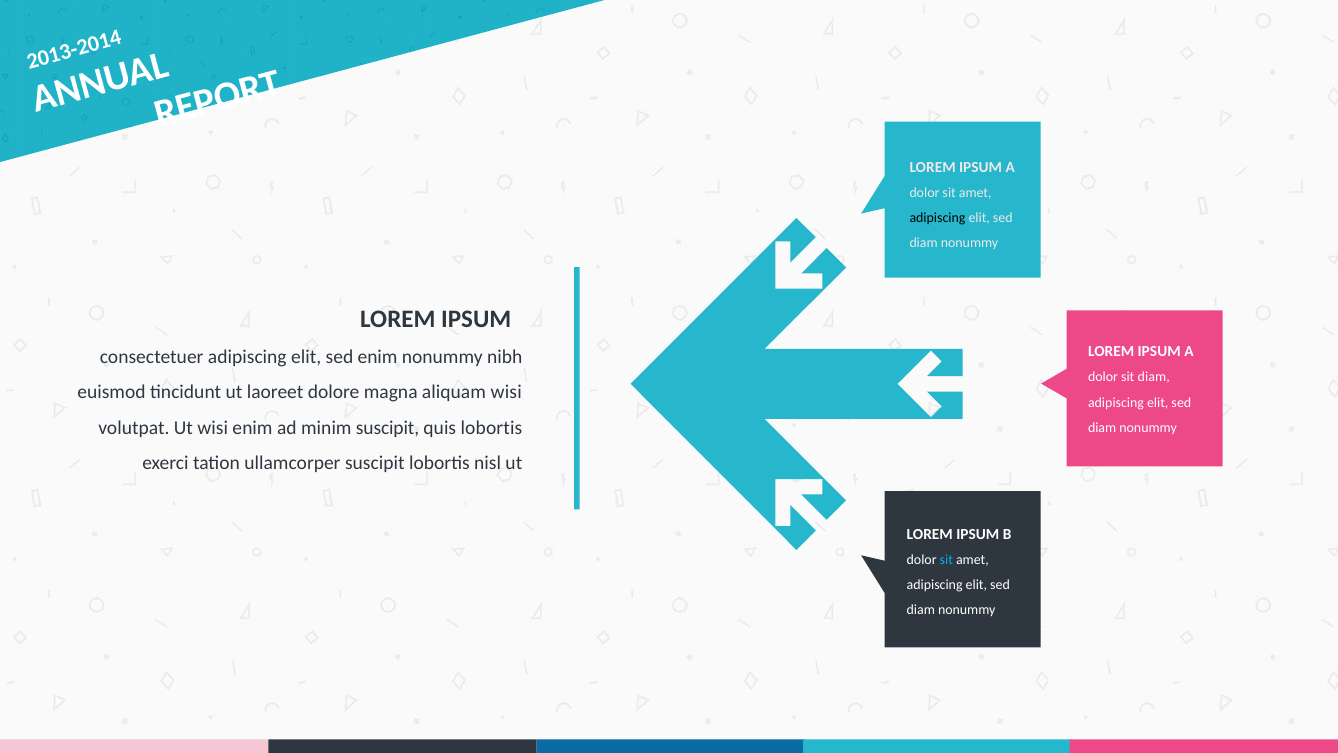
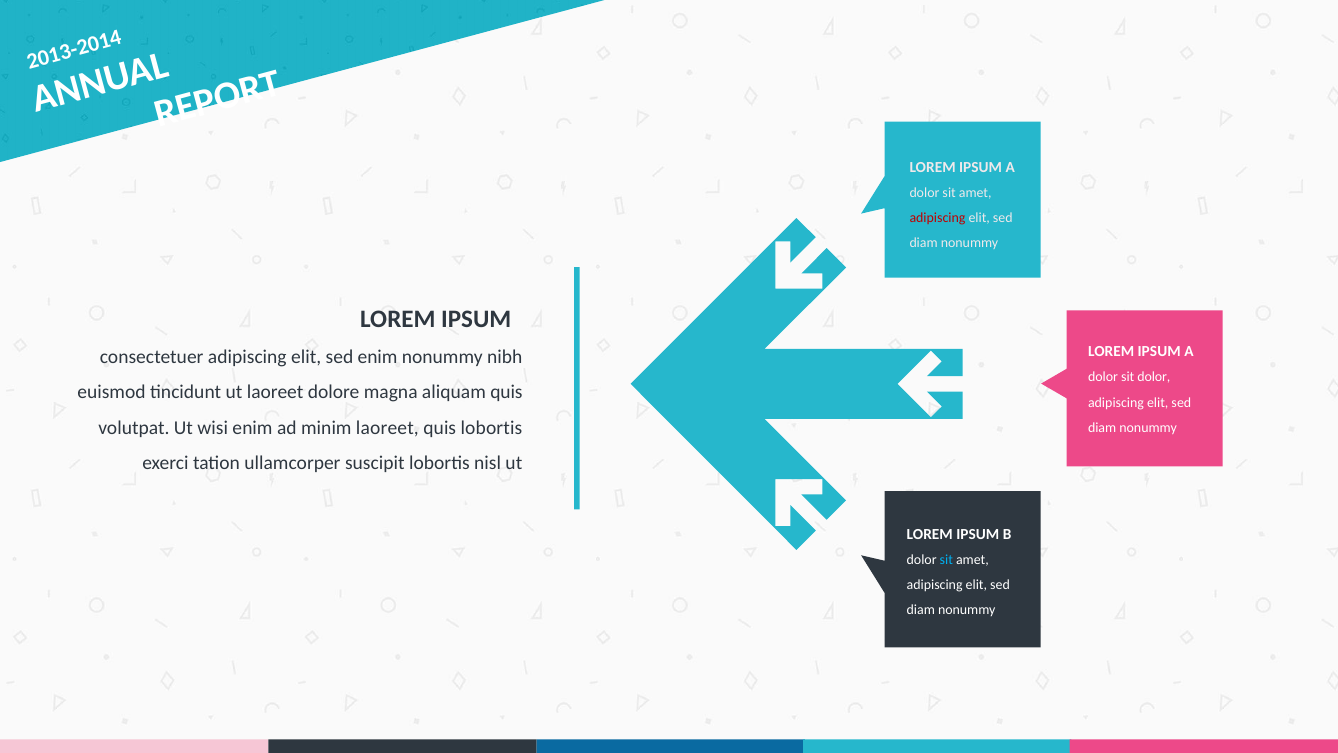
adipiscing colour: black -> red (937, 218)
sit diam: diam -> dolor (1154, 377)
aliquam wisi: wisi -> quis (506, 392)
minim suscipit: suscipit -> laoreet (387, 427)
